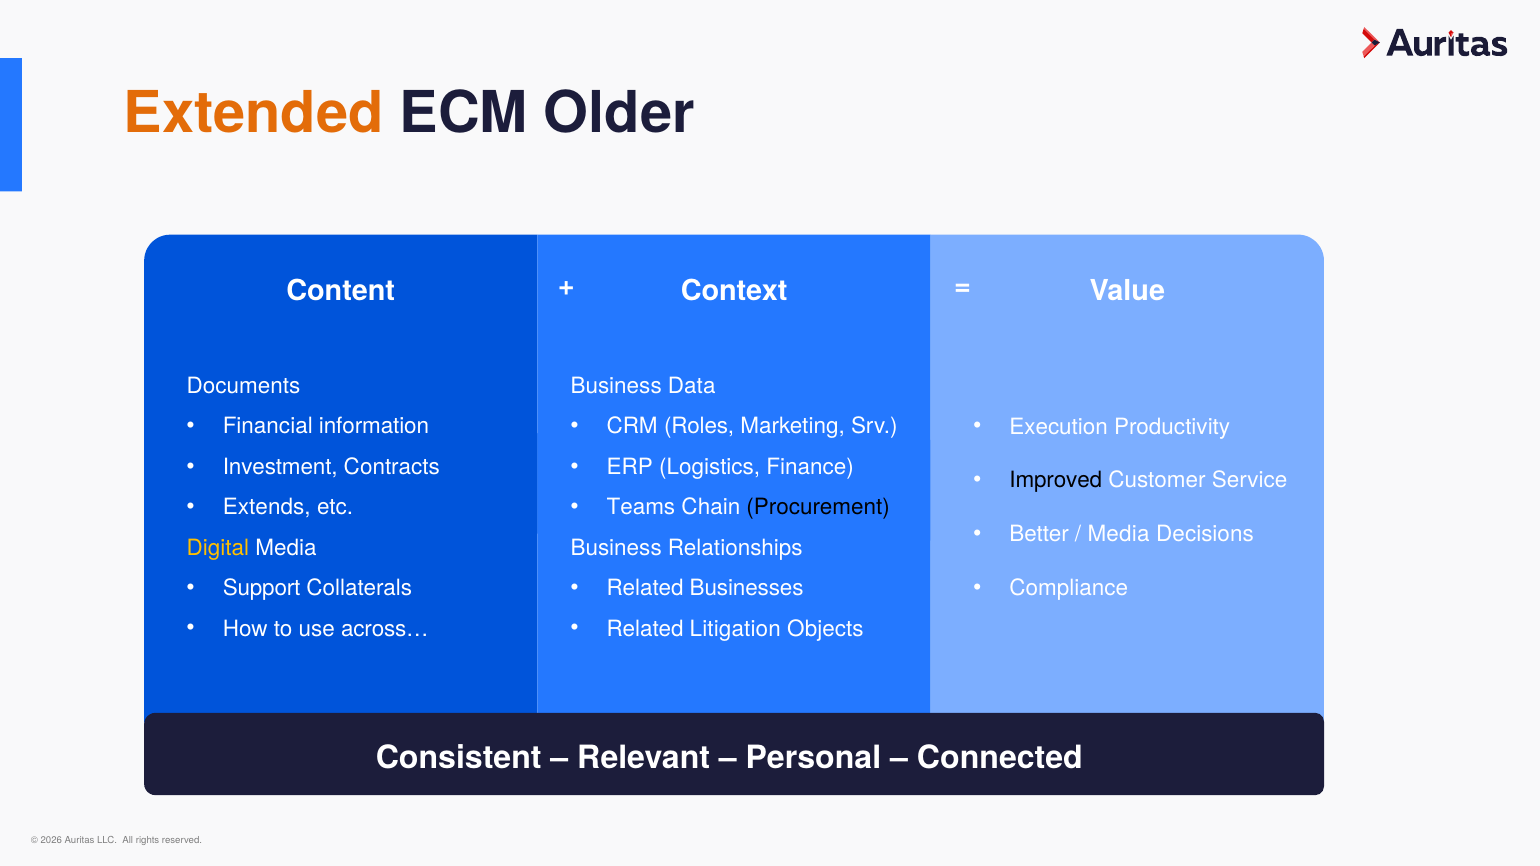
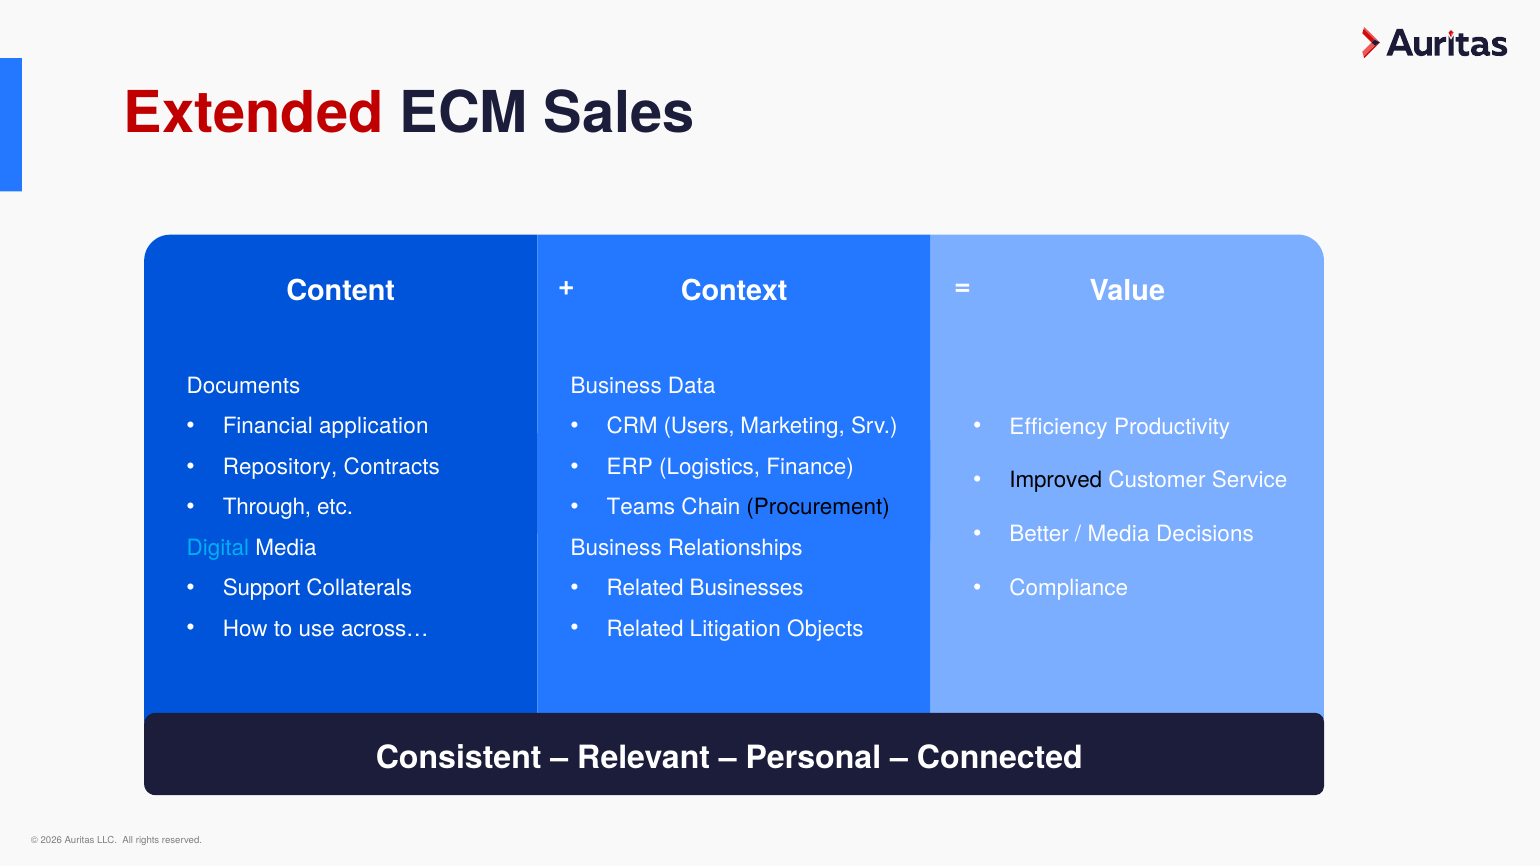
Extended colour: orange -> red (254, 114)
Older: Older -> Sales (619, 114)
information: information -> application (374, 427)
Roles: Roles -> Users (699, 427)
Execution: Execution -> Efficiency (1058, 427)
Investment: Investment -> Repository (280, 467)
Extends: Extends -> Through (267, 508)
Digital colour: yellow -> light blue (218, 548)
